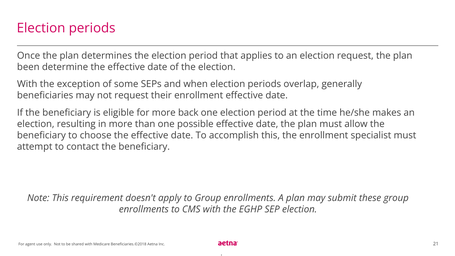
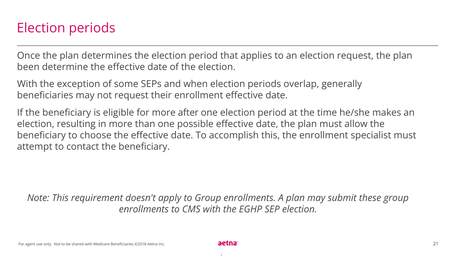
back: back -> after (188, 113)
